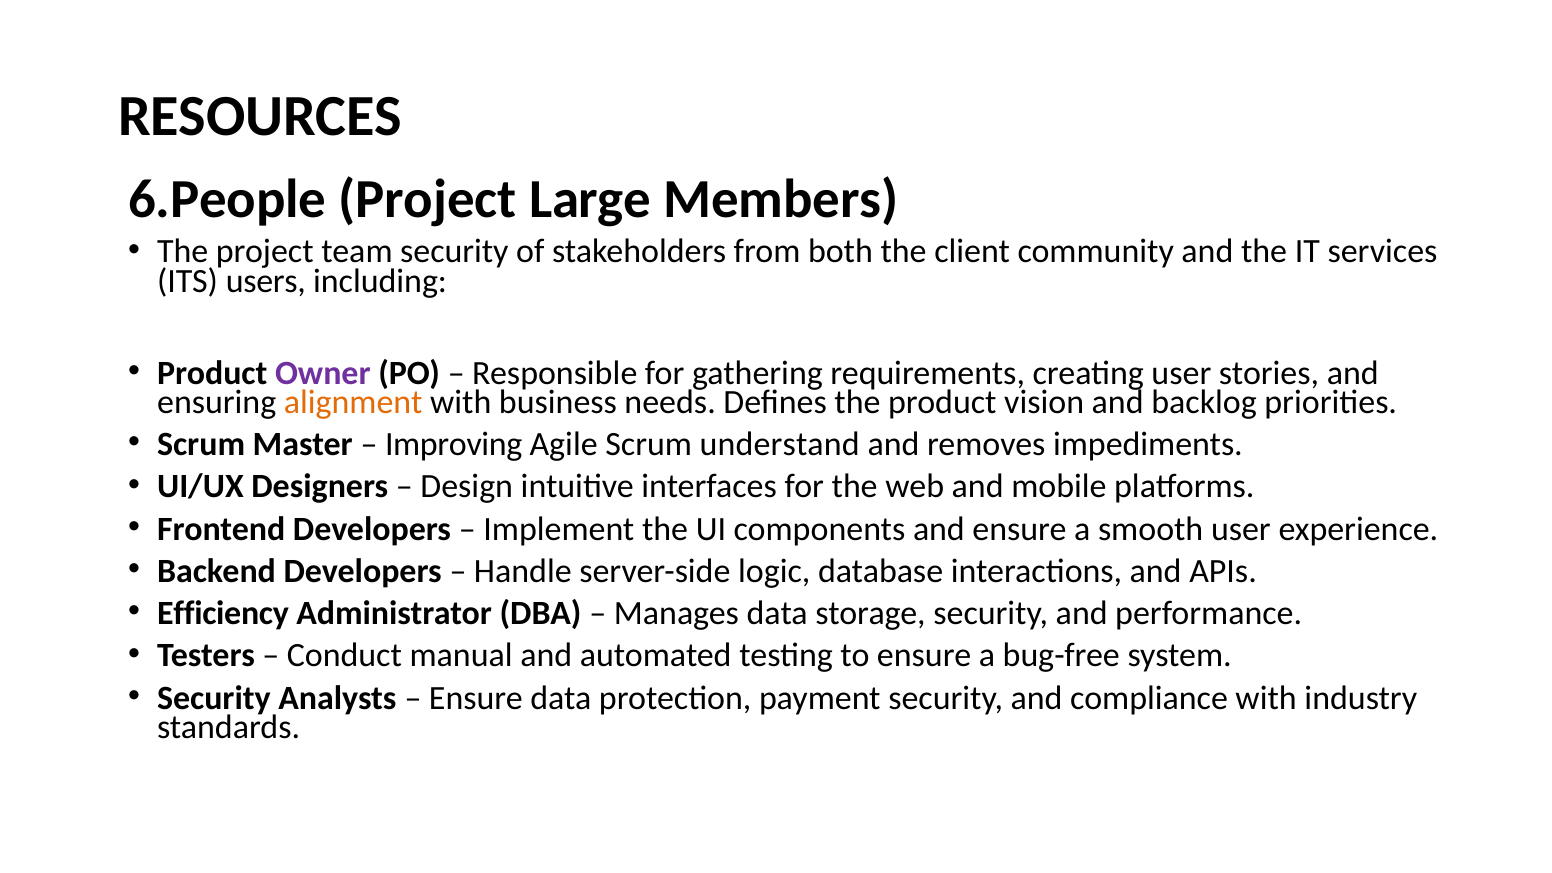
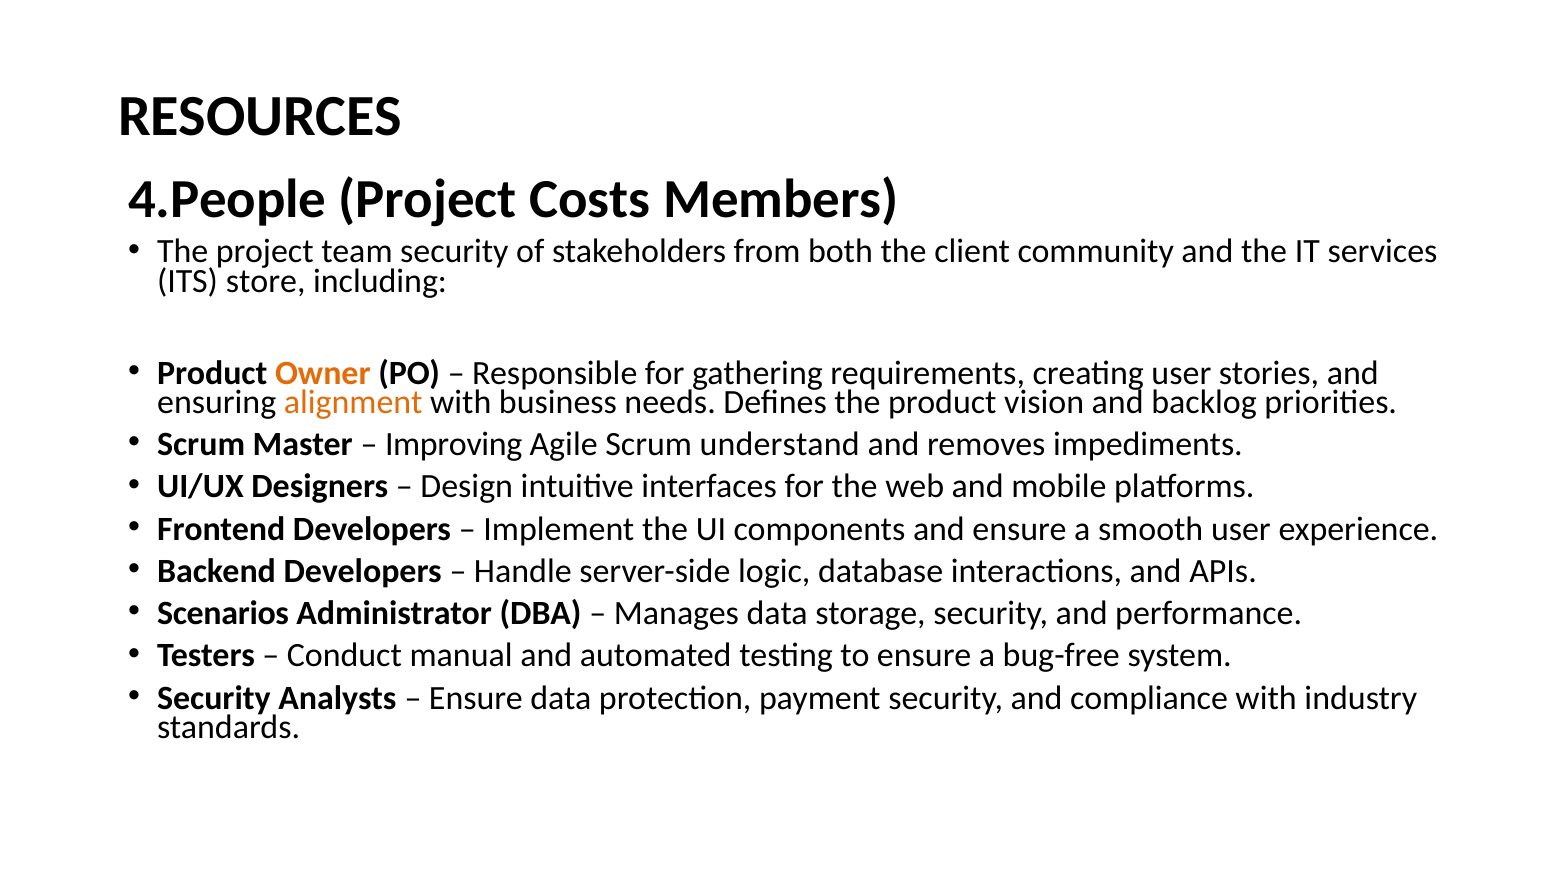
6.People: 6.People -> 4.People (227, 199)
Large: Large -> Costs (590, 199)
users: users -> store (266, 281)
Owner colour: purple -> orange (323, 373)
Efficiency: Efficiency -> Scenarios (223, 613)
